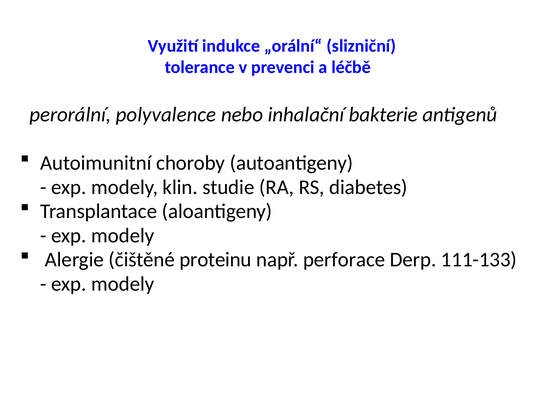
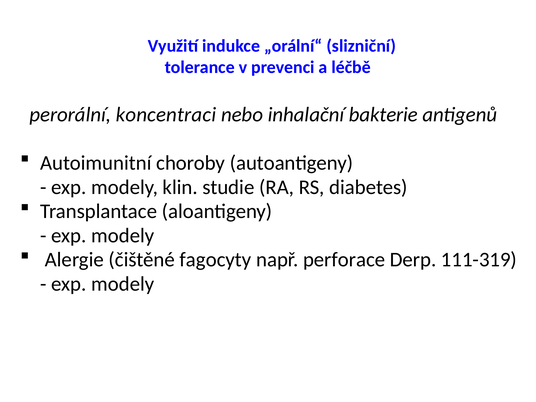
polyvalence: polyvalence -> koncentraci (166, 115)
proteinu: proteinu -> fagocyty (215, 260)
111-133: 111-133 -> 111-319 (479, 260)
